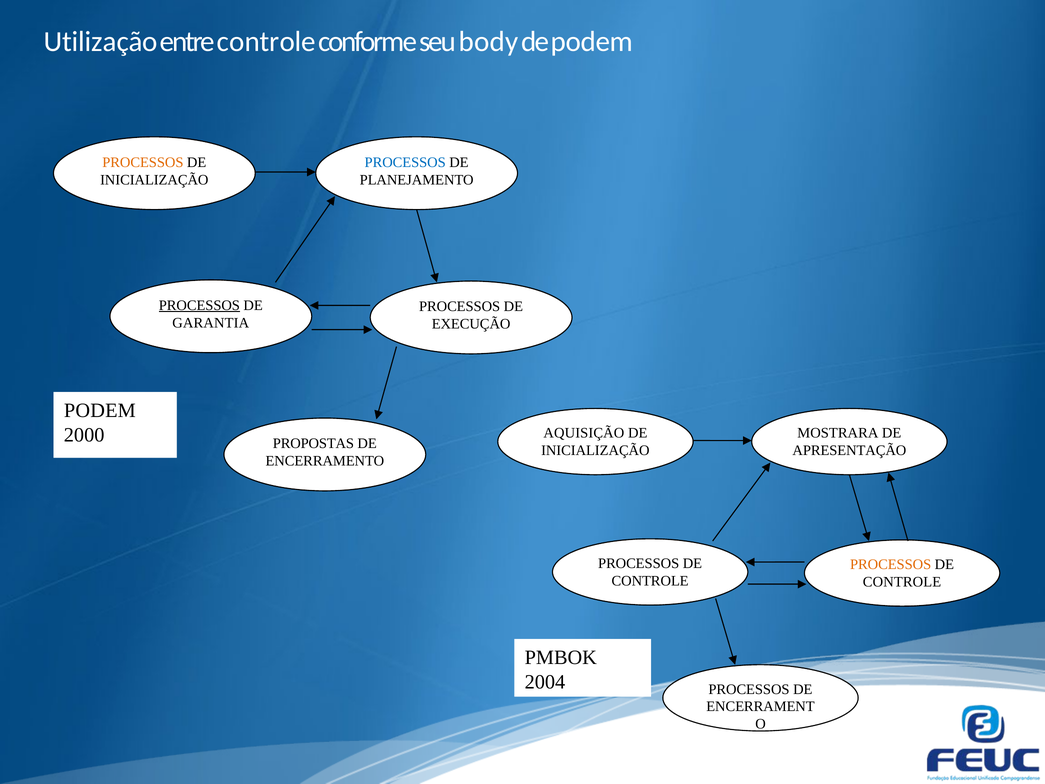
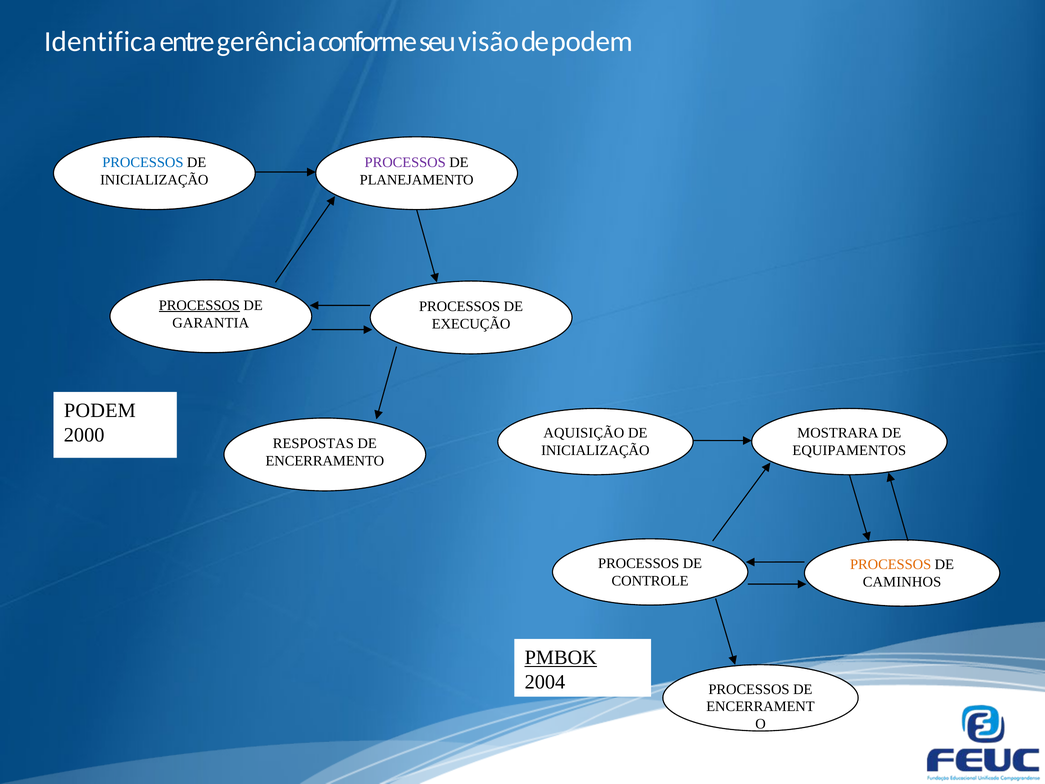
Utilização: Utilização -> Identifica (100, 42)
entre controle: controle -> gerência (267, 42)
body: body -> visão (489, 42)
PROCESSOS colour: orange -> blue (143, 162)
PROCESSOS colour: blue -> purple (405, 162)
PROPOSTAS: PROPOSTAS -> RESPOSTAS (313, 443)
APRESENTAÇÃO: APRESENTAÇÃO -> EQUIPAMENTOS (849, 450)
CONTROLE: CONTROLE -> CAMINHOS (902, 582)
PMBOK underline: none -> present (561, 658)
